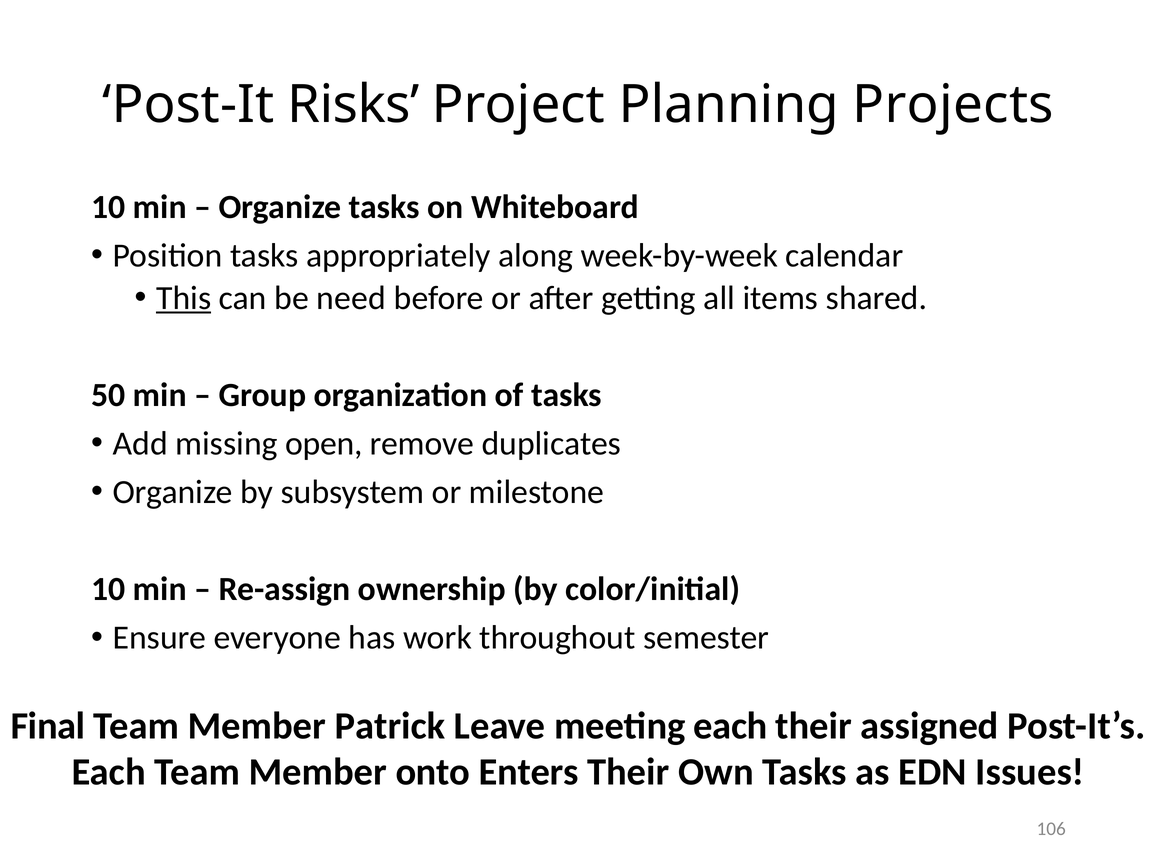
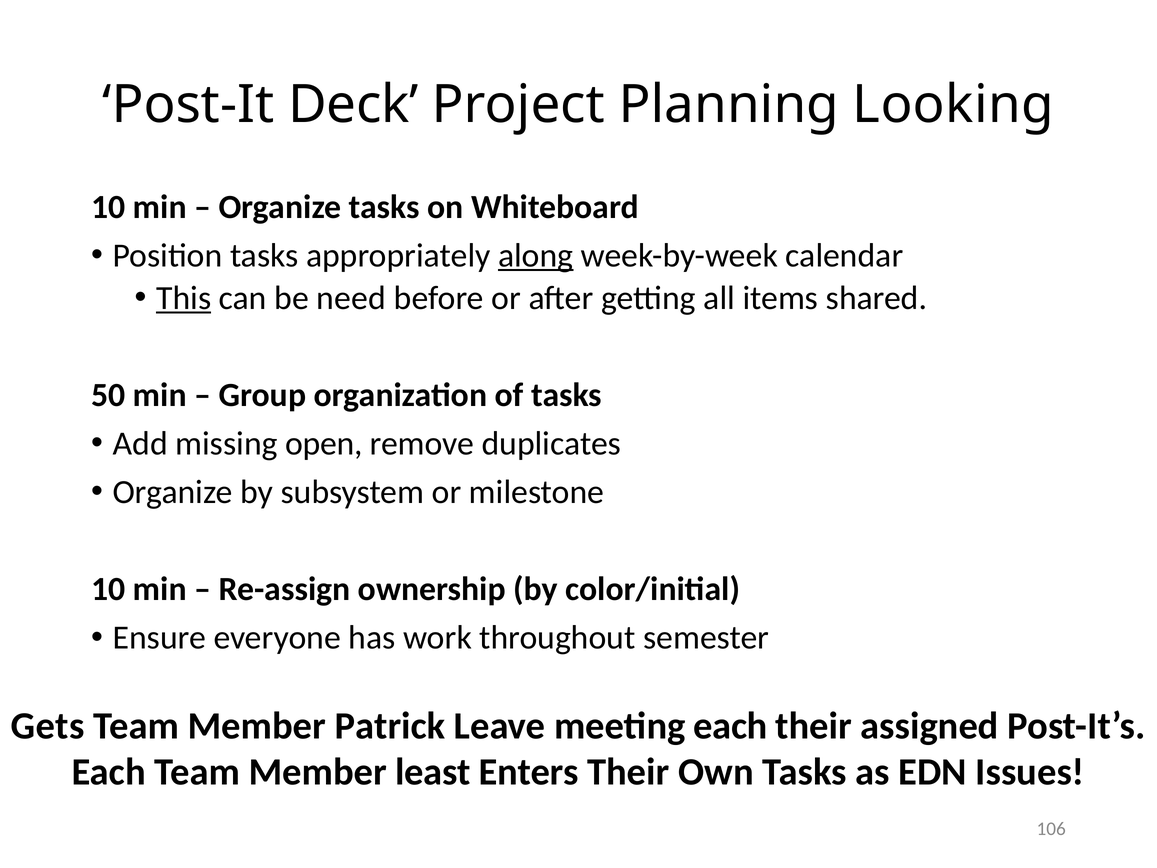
Risks: Risks -> Deck (353, 105)
Projects: Projects -> Looking (953, 105)
along underline: none -> present (536, 256)
Final: Final -> Gets (48, 726)
onto: onto -> least (433, 772)
